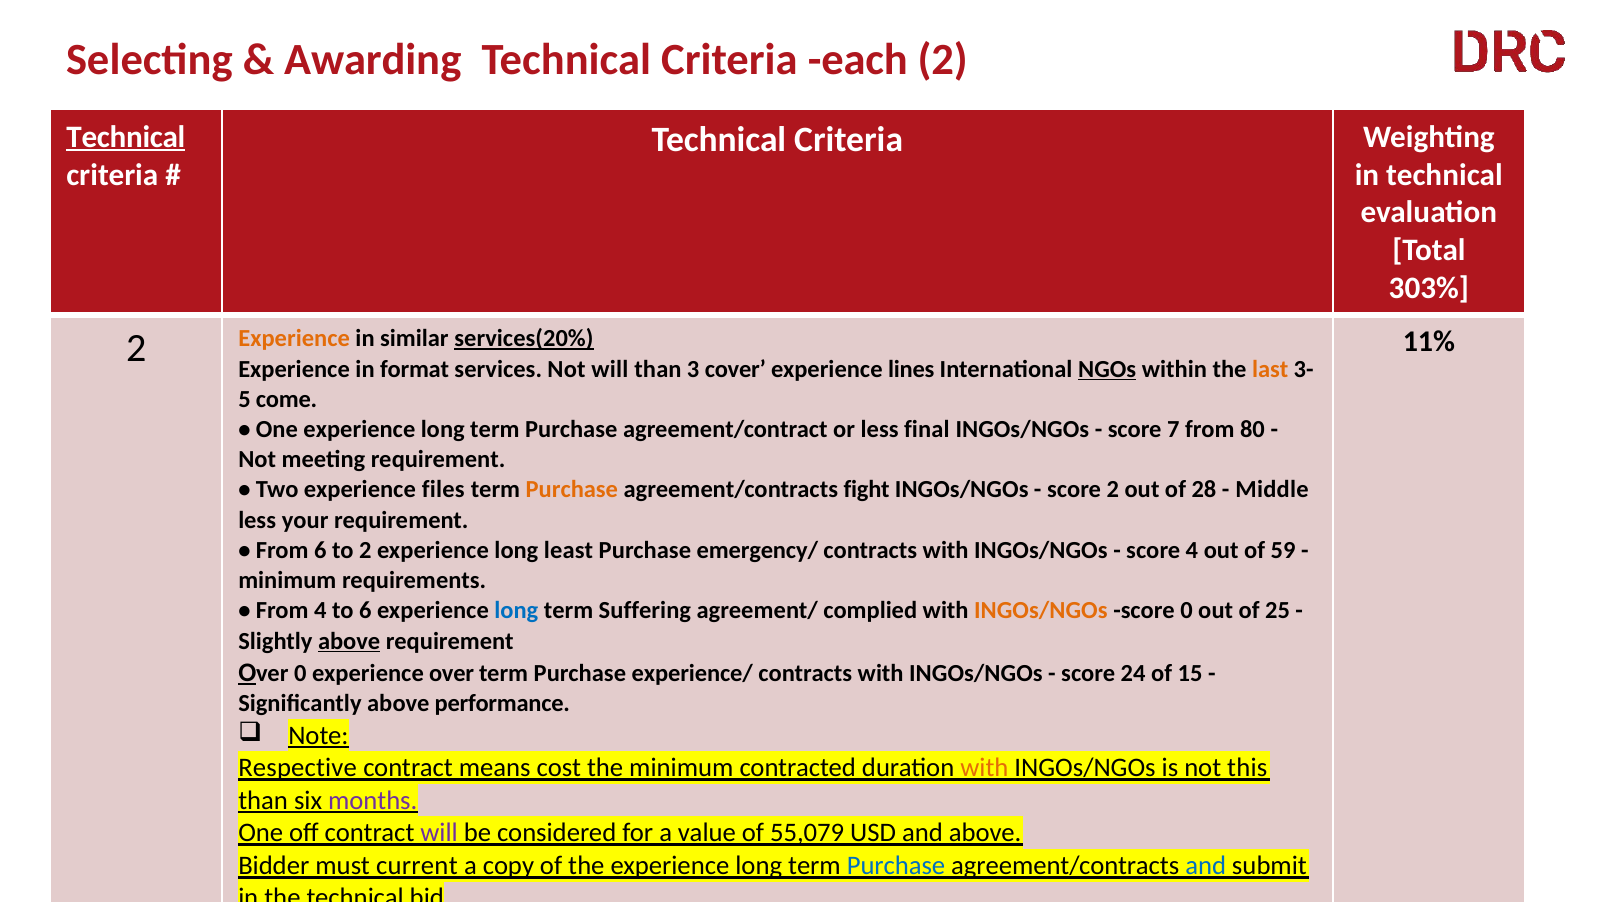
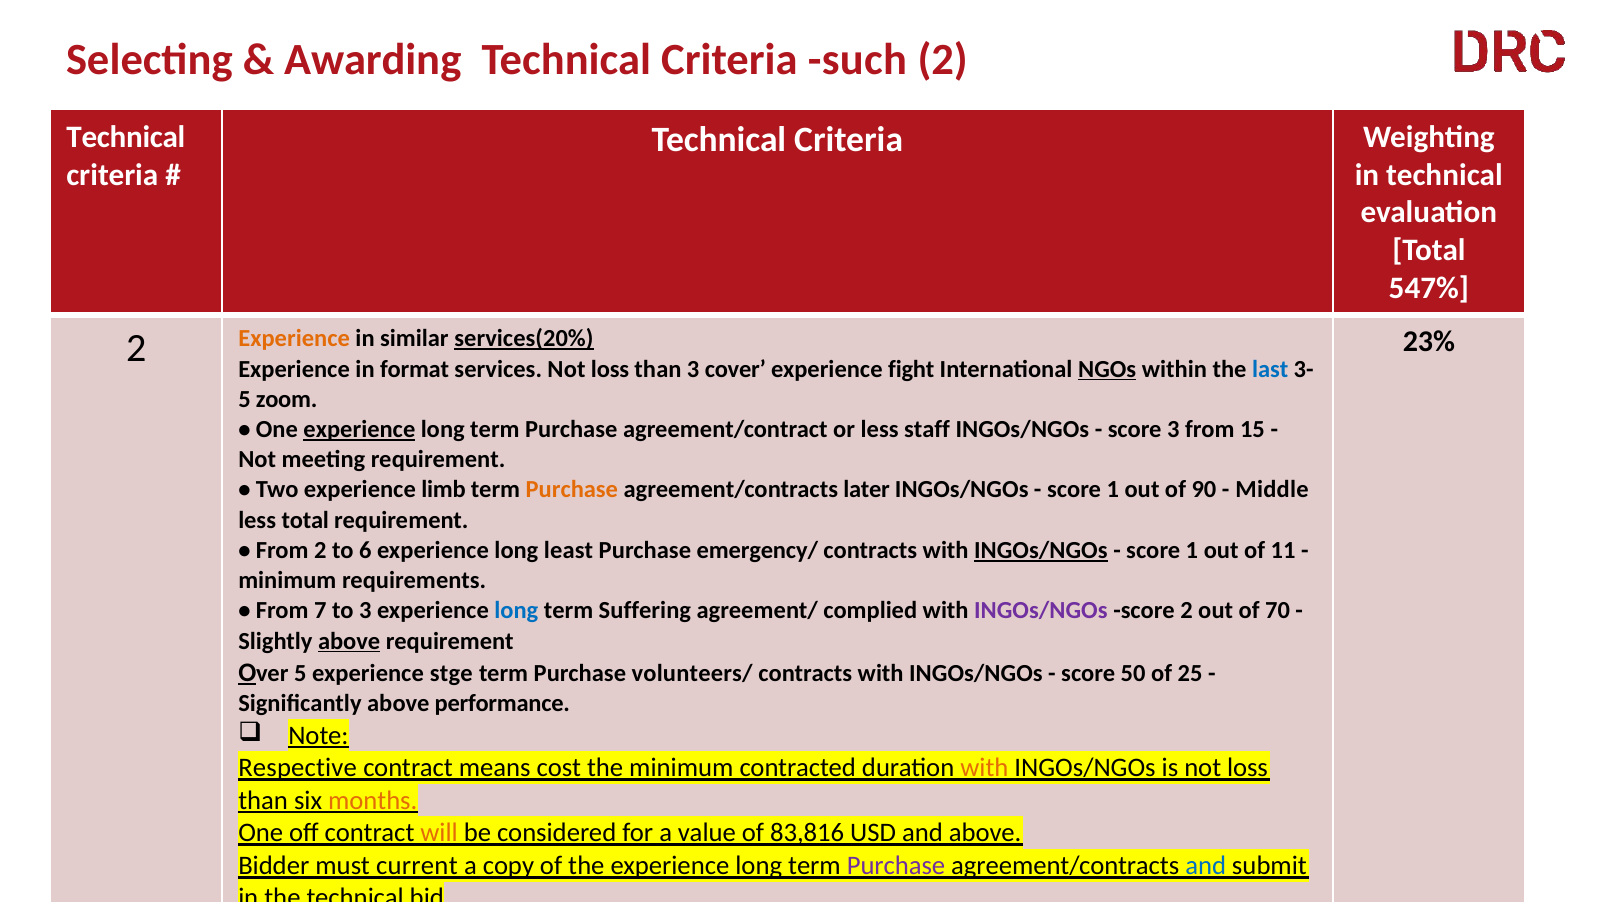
each: each -> such (857, 60)
Technical underline: present -> none (126, 137)
303%: 303% -> 547% (1429, 288)
11%: 11% -> 23% (1429, 342)
services Not will: will -> loss (610, 369)
lines: lines -> fight (911, 369)
last colour: orange -> blue (1270, 369)
come: come -> zoom (287, 399)
experience underline: none -> present (359, 429)
final: final -> staff (927, 429)
score 7: 7 -> 3 (1173, 429)
80: 80 -> 15 (1253, 429)
files: files -> limb (443, 490)
fight: fight -> later (867, 490)
2: 2 -> 1 (1113, 490)
28: 28 -> 90 (1204, 490)
less your: your -> total (305, 520)
From 6: 6 -> 2 (320, 550)
to 2: 2 -> 6 (365, 550)
INGOs/NGOs underline: none -> present (1041, 550)
4: 4 -> 1 (1192, 550)
59: 59 -> 11 (1283, 550)
From 4: 4 -> 7 (320, 611)
to 6: 6 -> 3 (365, 611)
INGOs/NGOs colour: orange -> purple (1041, 611)
score 0: 0 -> 2 (1187, 611)
25: 25 -> 70 (1278, 611)
Over 0: 0 -> 5 (300, 673)
experience over: over -> stge (451, 673)
experience/: experience/ -> volunteers/ (692, 673)
24: 24 -> 50 (1133, 673)
15: 15 -> 25 (1190, 673)
is not this: this -> loss (1247, 768)
months colour: purple -> orange (373, 800)
will colour: purple -> orange (439, 833)
55,079: 55,079 -> 83,816 (807, 833)
Purchase colour: blue -> purple (896, 865)
